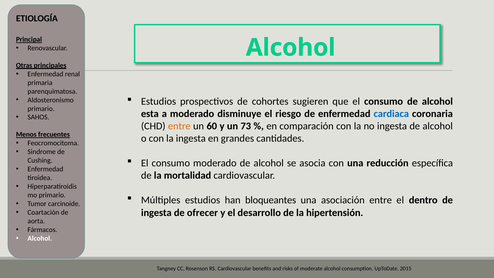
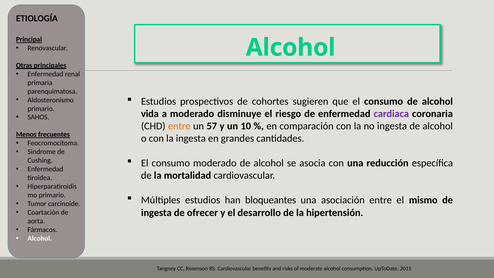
esta: esta -> vida (150, 114)
cardiaca colour: blue -> purple (391, 114)
60: 60 -> 57 (212, 126)
73: 73 -> 10 (246, 126)
dentro: dentro -> mismo (423, 200)
